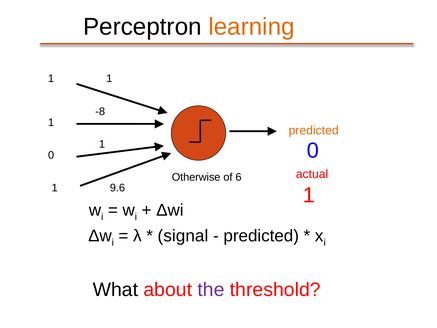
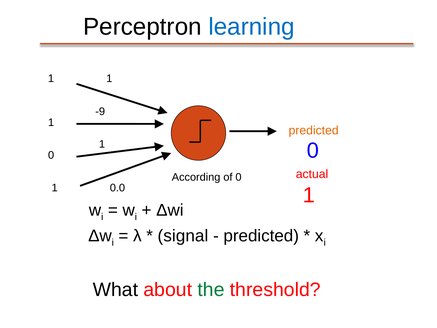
learning colour: orange -> blue (252, 27)
-8: -8 -> -9 (100, 111)
Otherwise: Otherwise -> According (196, 177)
of 6: 6 -> 0 (239, 177)
9.6: 9.6 -> 0.0 (117, 188)
the colour: purple -> green (211, 289)
